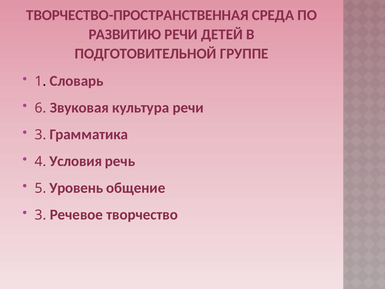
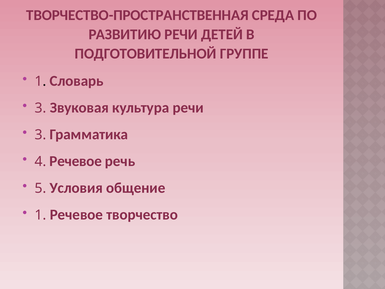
6: 6 -> 3 (40, 108)
4 Условия: Условия -> Речевое (76, 161)
Уровень: Уровень -> Условия (76, 188)
3: 3 -> 1 (40, 215)
